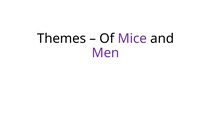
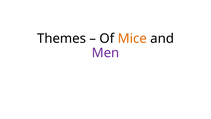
Mice colour: purple -> orange (132, 39)
